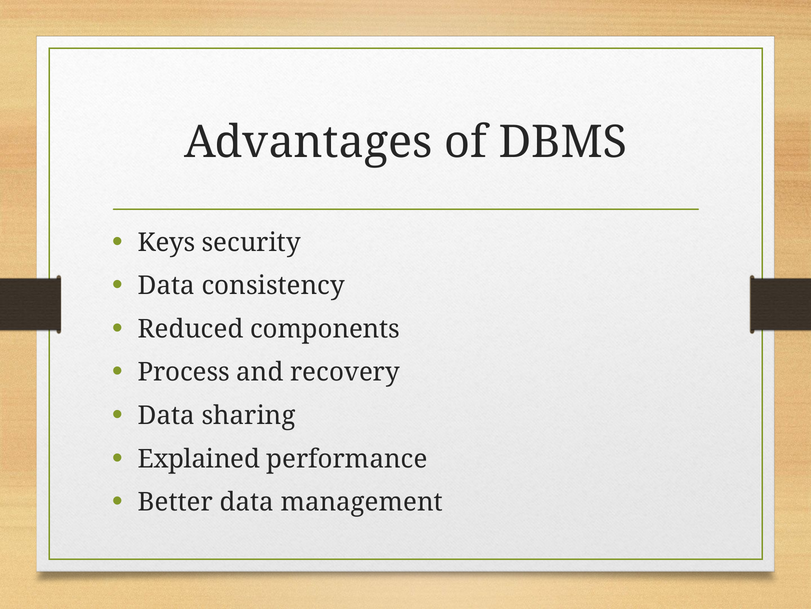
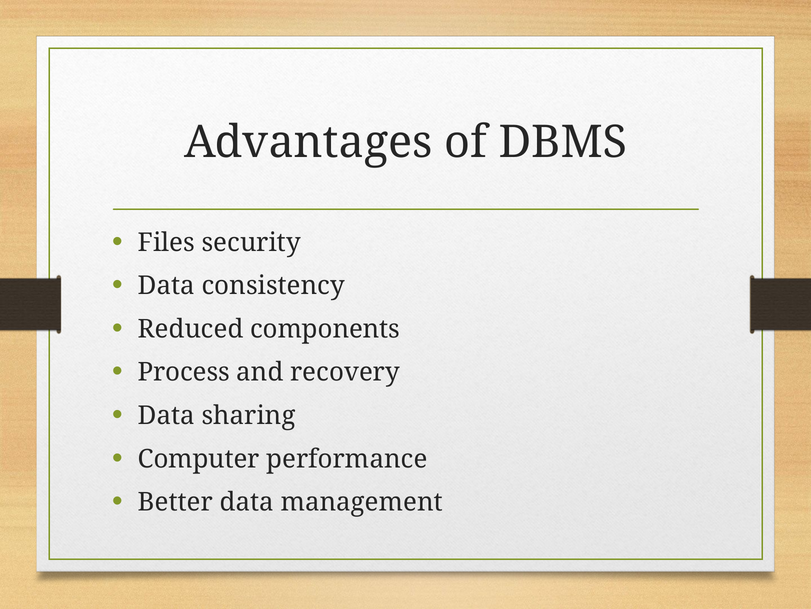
Keys: Keys -> Files (166, 242)
Explained: Explained -> Computer (199, 458)
